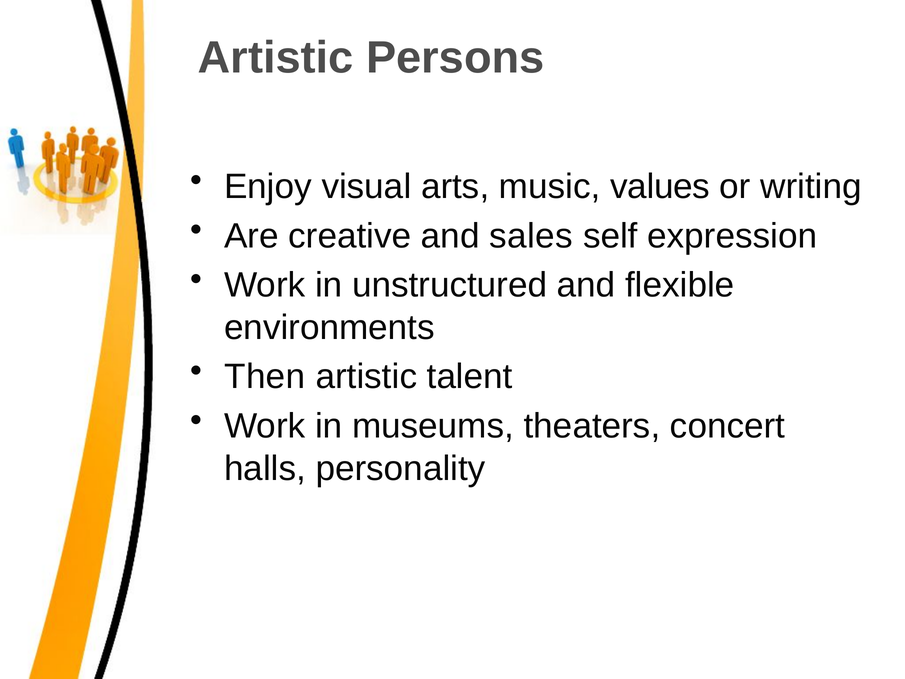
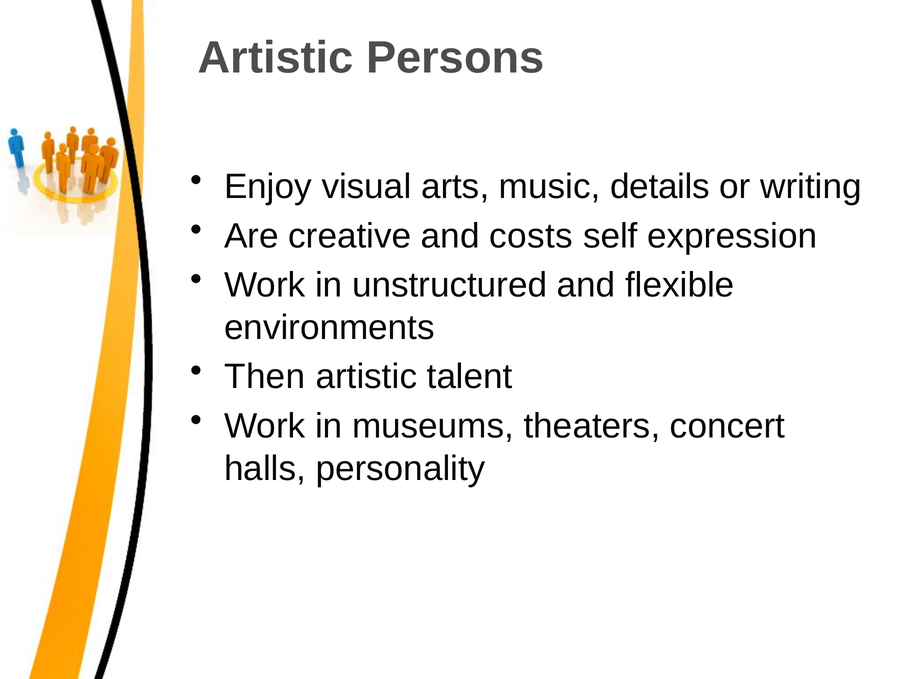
values: values -> details (660, 186)
sales: sales -> costs (531, 236)
